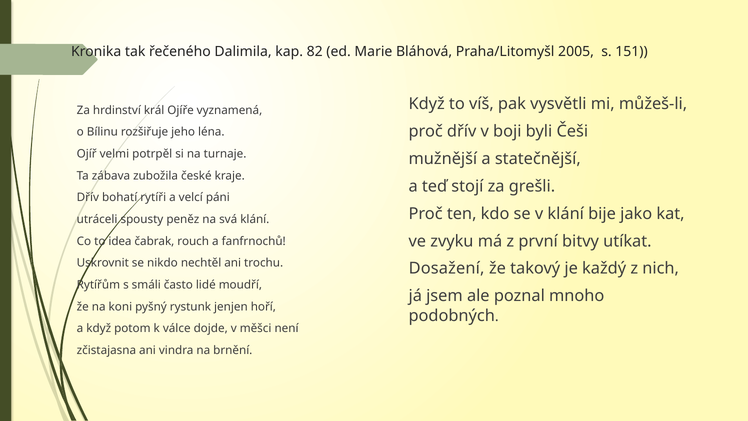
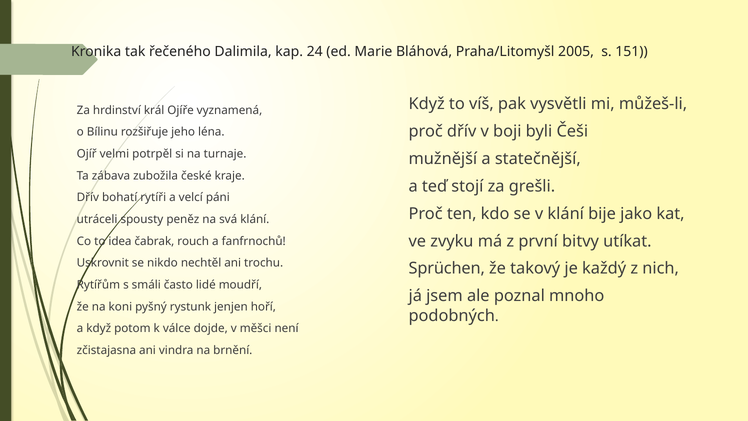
82: 82 -> 24 (315, 52)
Dosažení: Dosažení -> Sprüchen (447, 268)
